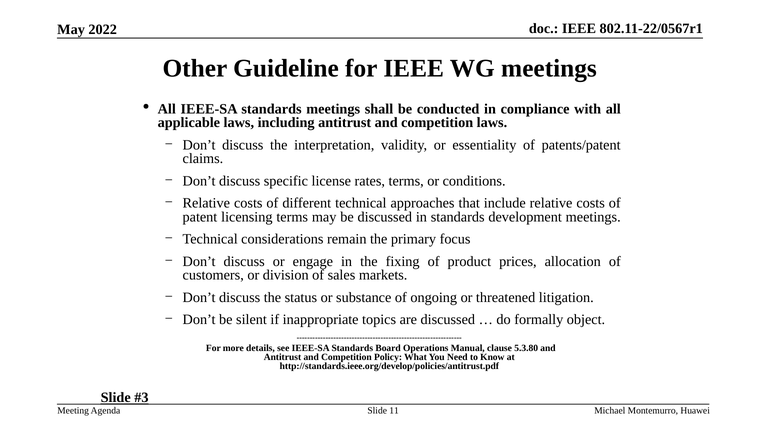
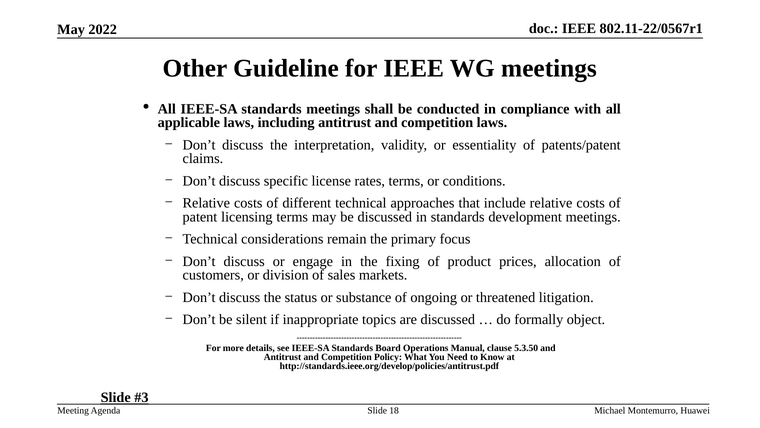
5.3.80: 5.3.80 -> 5.3.50 (526, 348)
11: 11 -> 18 (394, 410)
